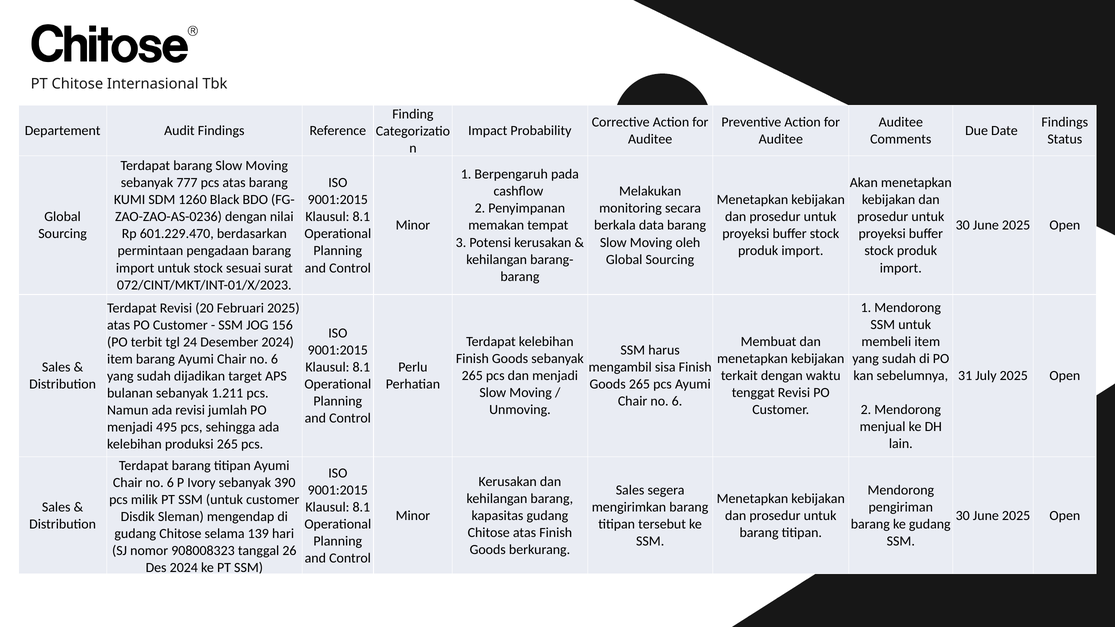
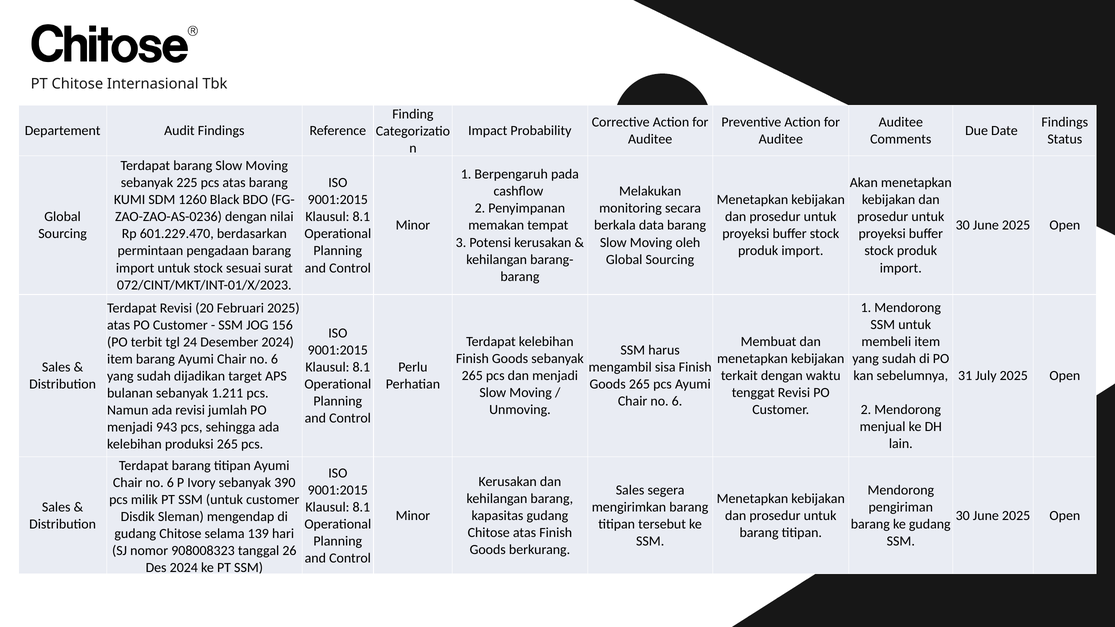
777: 777 -> 225 (187, 183)
495: 495 -> 943 (167, 427)
